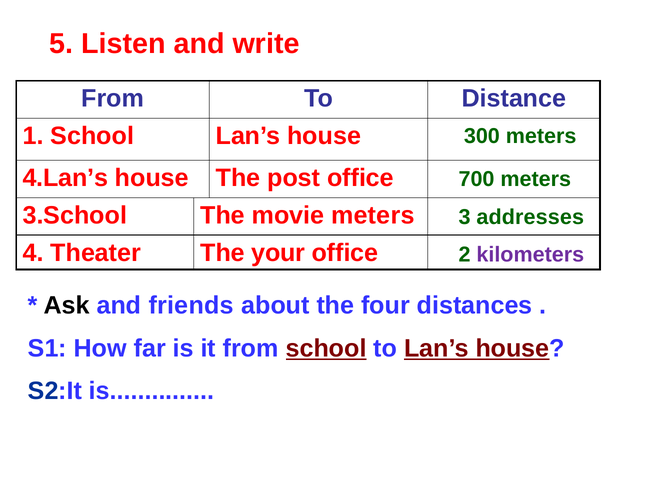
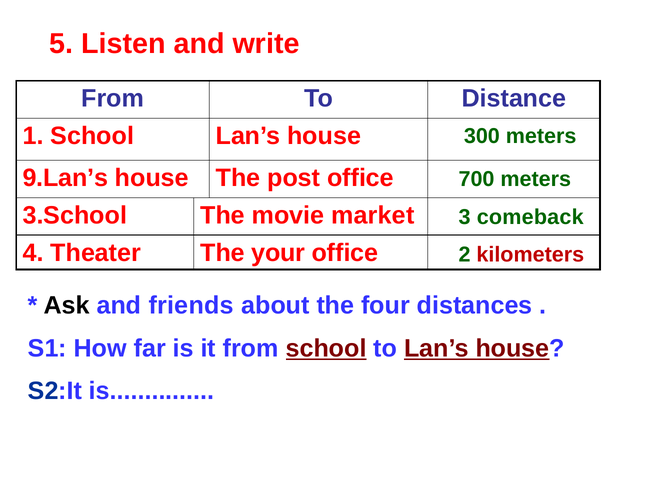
4.Lan’s: 4.Lan’s -> 9.Lan’s (65, 178)
movie meters: meters -> market (373, 215)
addresses: addresses -> comeback (530, 217)
kilometers colour: purple -> red (530, 254)
